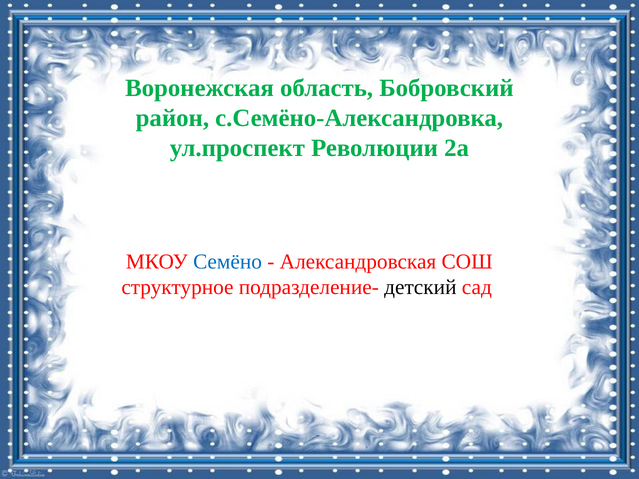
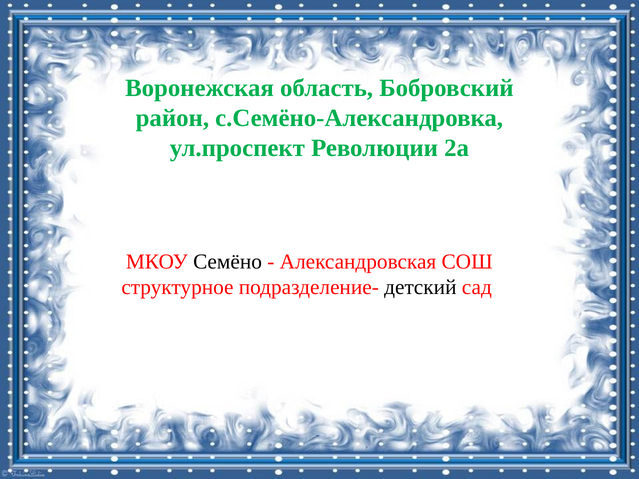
Семёно colour: blue -> black (228, 262)
